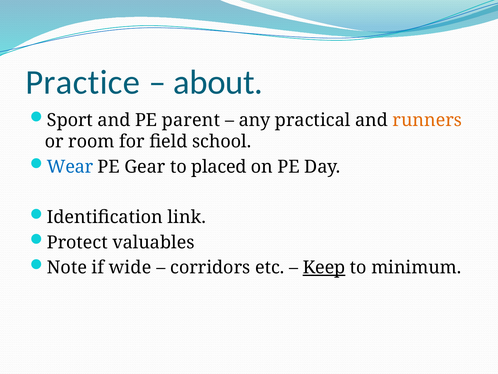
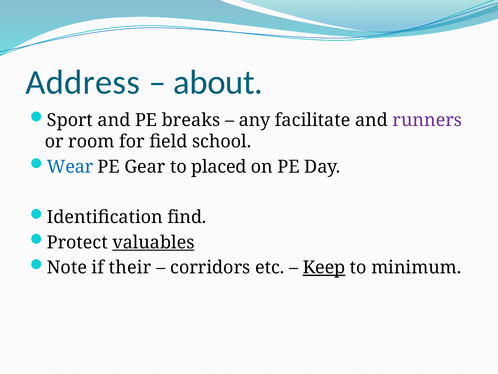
Practice: Practice -> Address (83, 82)
parent: parent -> breaks (191, 120)
practical: practical -> facilitate (313, 120)
runners colour: orange -> purple (427, 120)
link: link -> find (187, 217)
valuables underline: none -> present (153, 242)
wide: wide -> their (130, 267)
